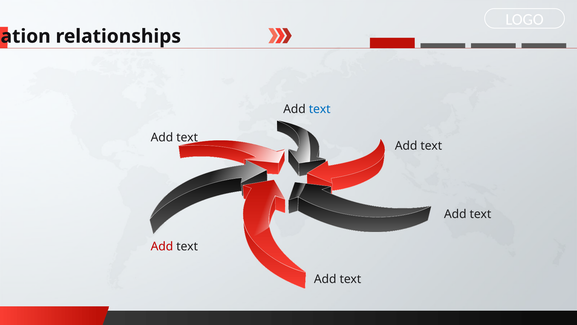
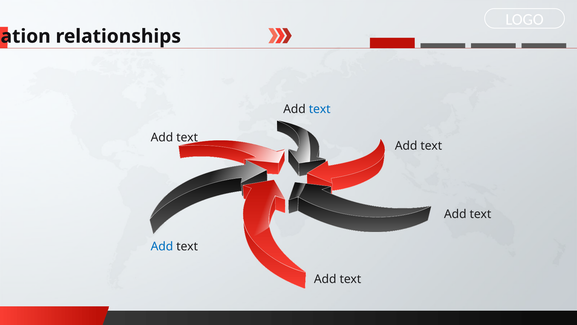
Add colour: red -> blue (162, 246)
